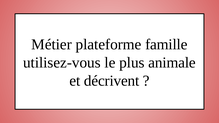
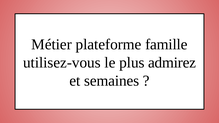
animale: animale -> admirez (172, 63)
décrivent: décrivent -> semaines (112, 81)
